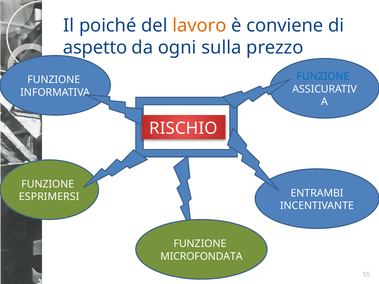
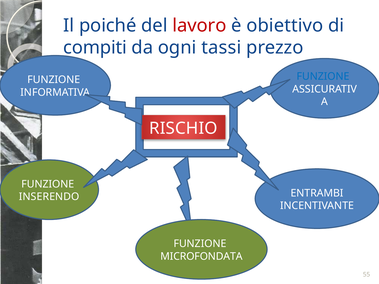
lavoro colour: orange -> red (199, 26)
conviene: conviene -> obiettivo (285, 26)
aspetto: aspetto -> compiti (95, 48)
sulla: sulla -> tassi (221, 48)
ESPRIMERSI: ESPRIMERSI -> INSERENDO (49, 197)
